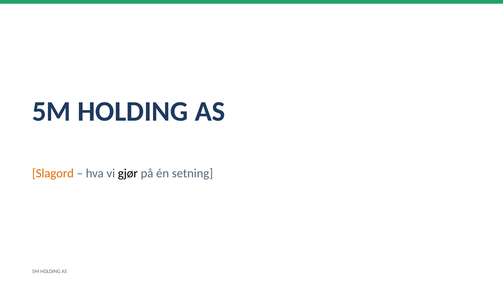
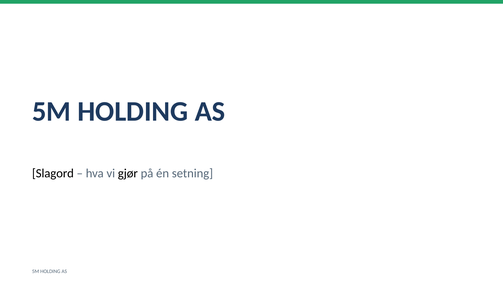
Slagord colour: orange -> black (53, 173)
